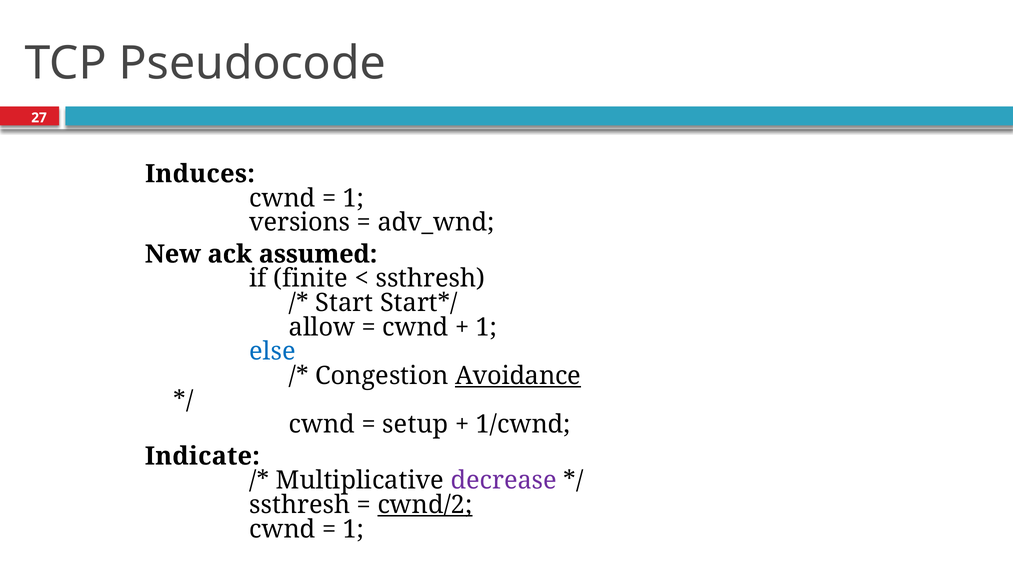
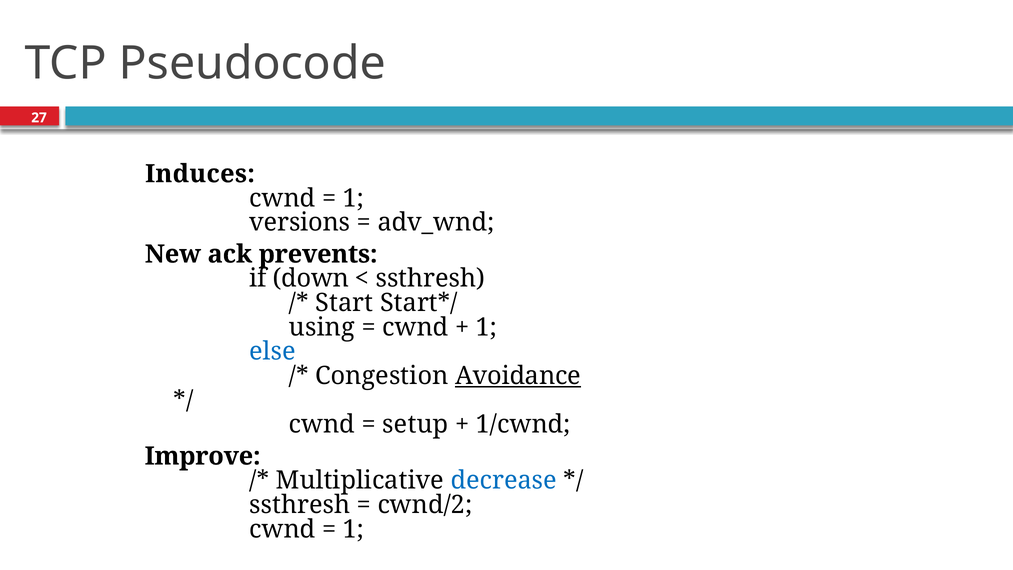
assumed: assumed -> prevents (318, 254)
finite: finite -> down (311, 278)
allow: allow -> using (322, 327)
Indicate: Indicate -> Improve (203, 456)
decrease colour: purple -> blue (504, 480)
cwnd/2 underline: present -> none (425, 505)
